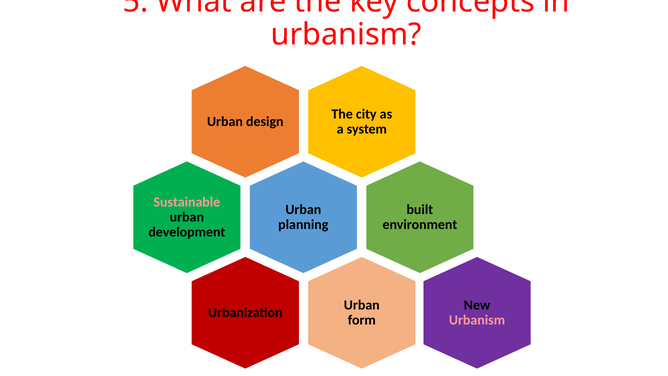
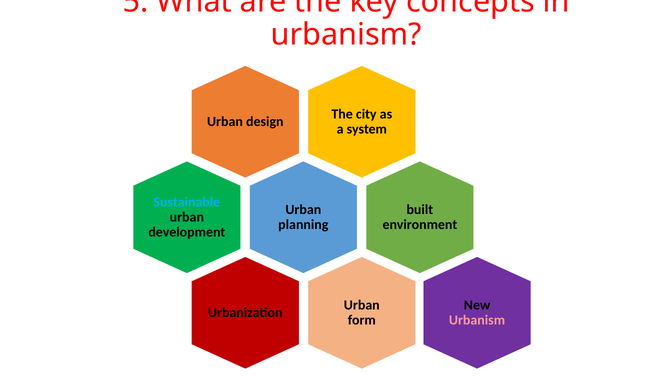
Sustainable colour: pink -> light blue (187, 202)
